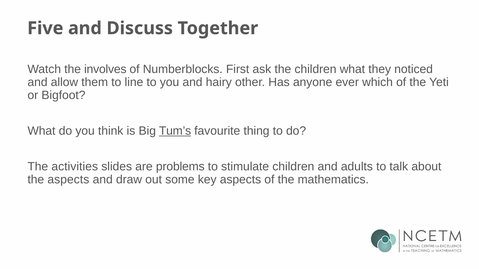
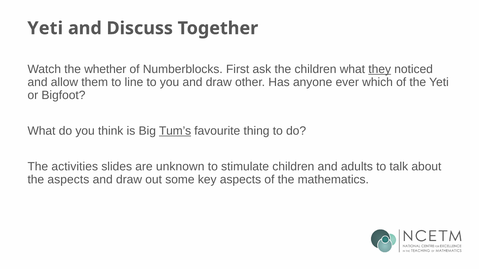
Five: Five -> Yeti (45, 28)
involves: involves -> whether (105, 69)
they underline: none -> present (380, 69)
you and hairy: hairy -> draw (219, 82)
problems: problems -> unknown (180, 167)
